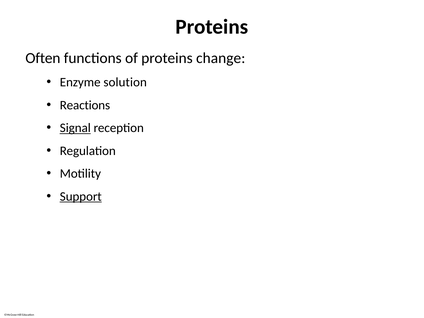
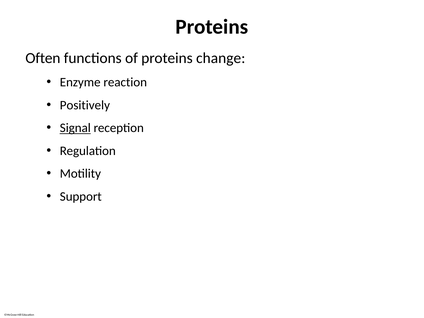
solution: solution -> reaction (125, 82)
Reactions: Reactions -> Positively (85, 105)
Support underline: present -> none (81, 197)
